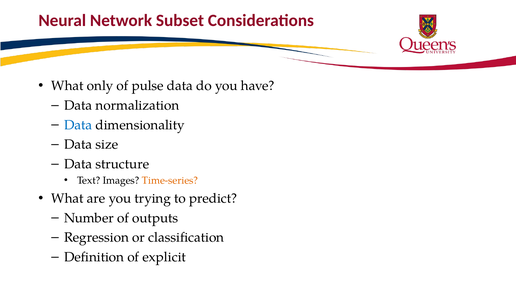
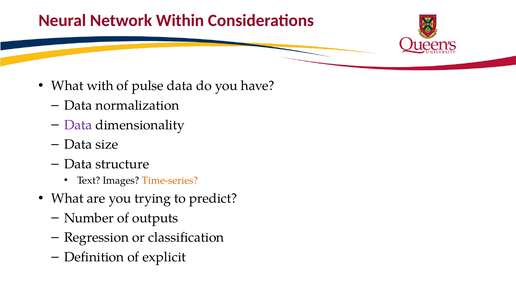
Subset: Subset -> Within (180, 20)
only: only -> with (100, 86)
Data colour: blue -> purple (78, 125)
